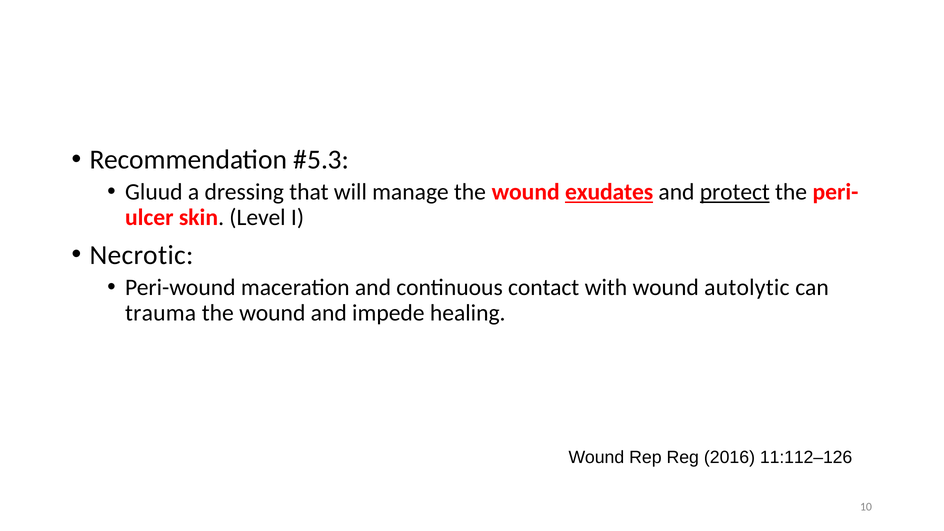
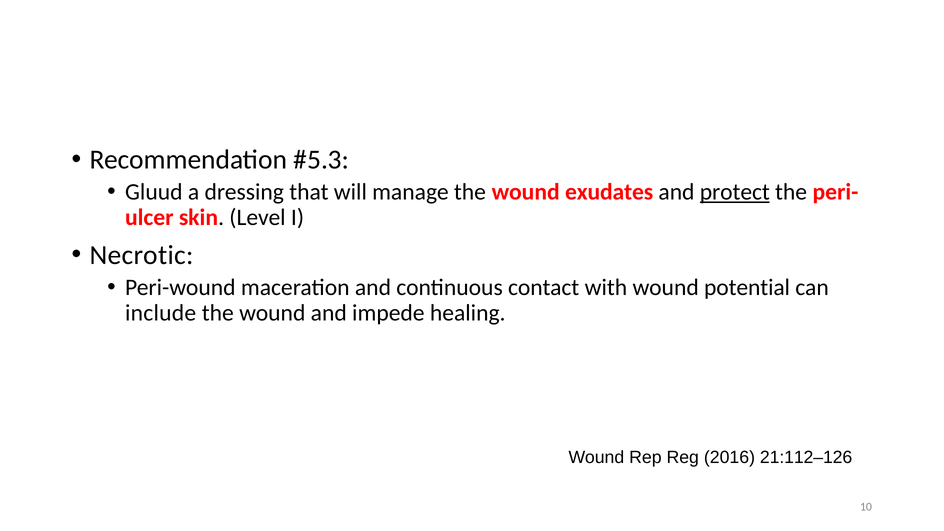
exudates underline: present -> none (609, 192)
autolytic: autolytic -> potential (747, 287)
trauma: trauma -> include (161, 313)
11:112–126: 11:112–126 -> 21:112–126 (806, 458)
